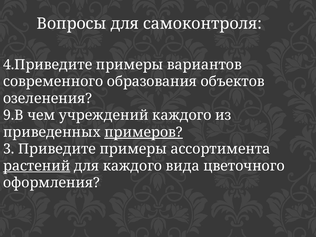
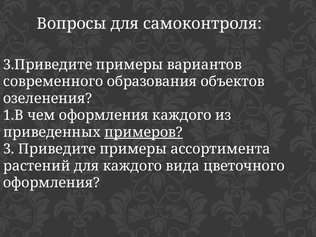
4.Приведите: 4.Приведите -> 3.Приведите (48, 65)
9.В: 9.В -> 1.В (13, 115)
чем учреждений: учреждений -> оформления (104, 115)
растений underline: present -> none (37, 166)
